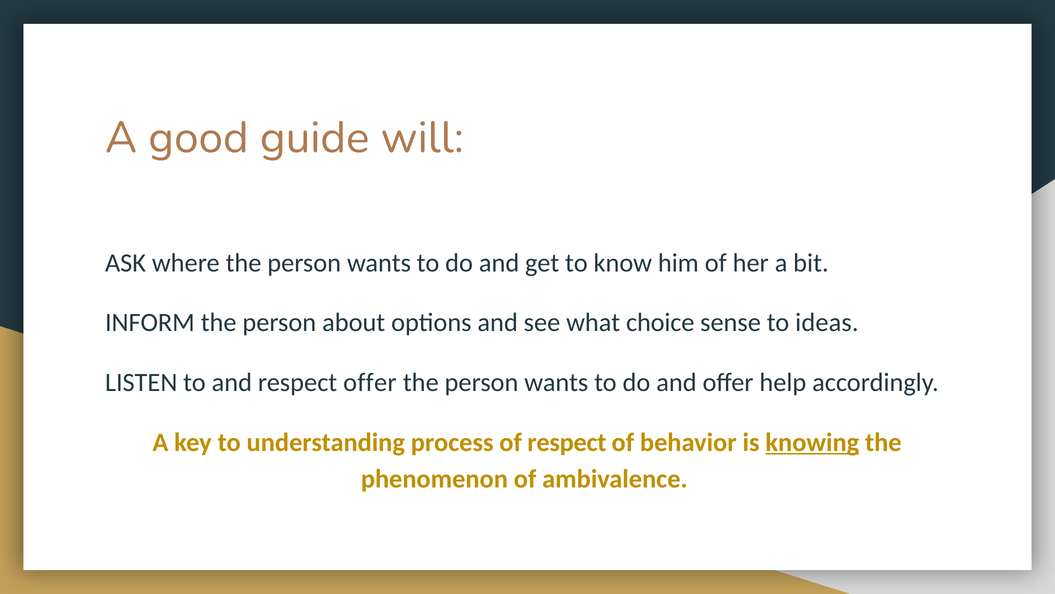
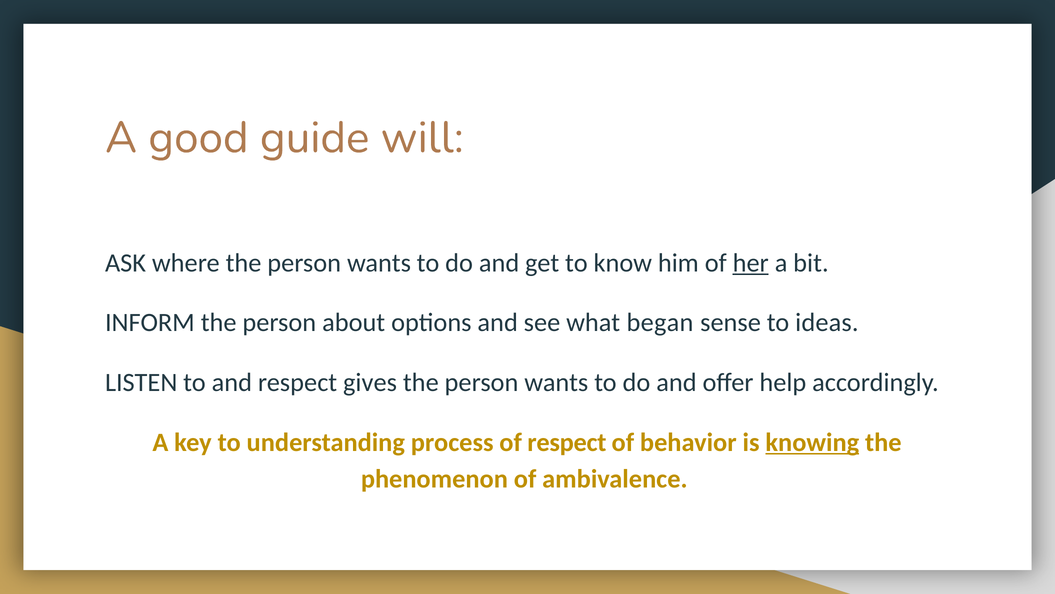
her underline: none -> present (751, 263)
choice: choice -> began (660, 322)
respect offer: offer -> gives (370, 382)
